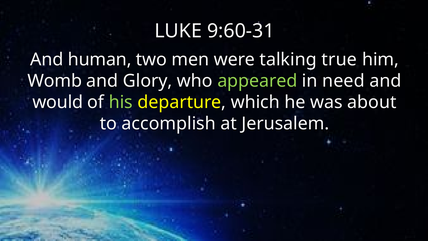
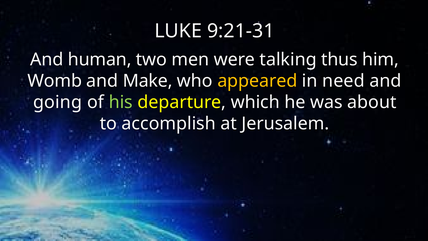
9:60-31: 9:60-31 -> 9:21-31 (241, 31)
true: true -> thus (339, 59)
Glory: Glory -> Make (148, 81)
appeared colour: light green -> yellow (257, 81)
would: would -> going (58, 102)
